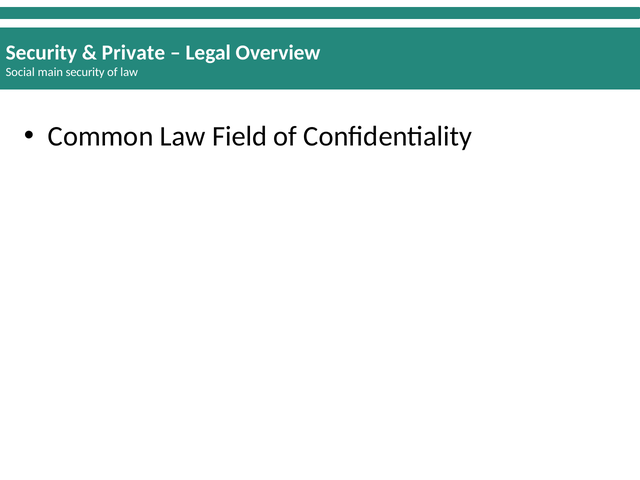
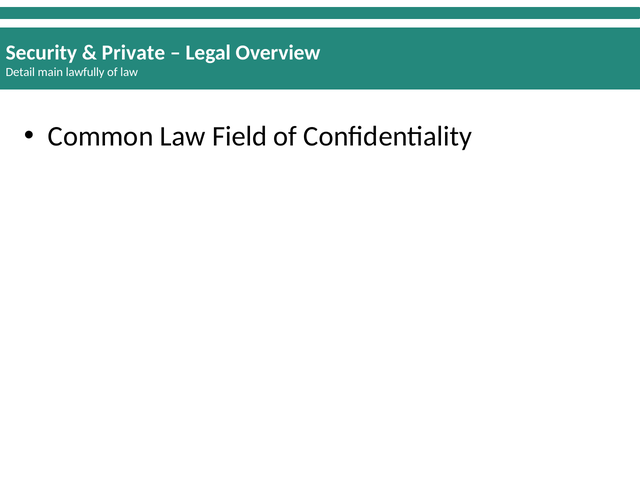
Social: Social -> Detail (20, 72)
main security: security -> lawfully (85, 72)
